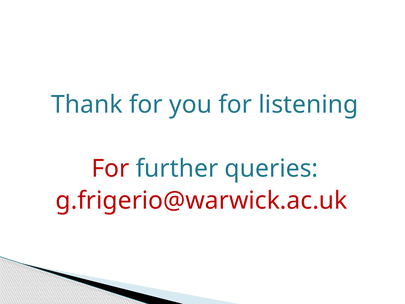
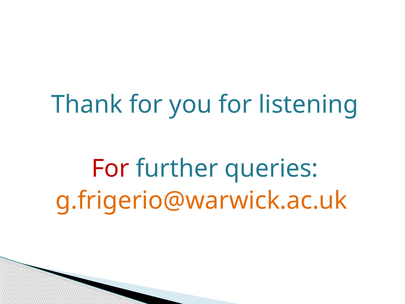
g.frigerio@warwick.ac.uk colour: red -> orange (202, 200)
